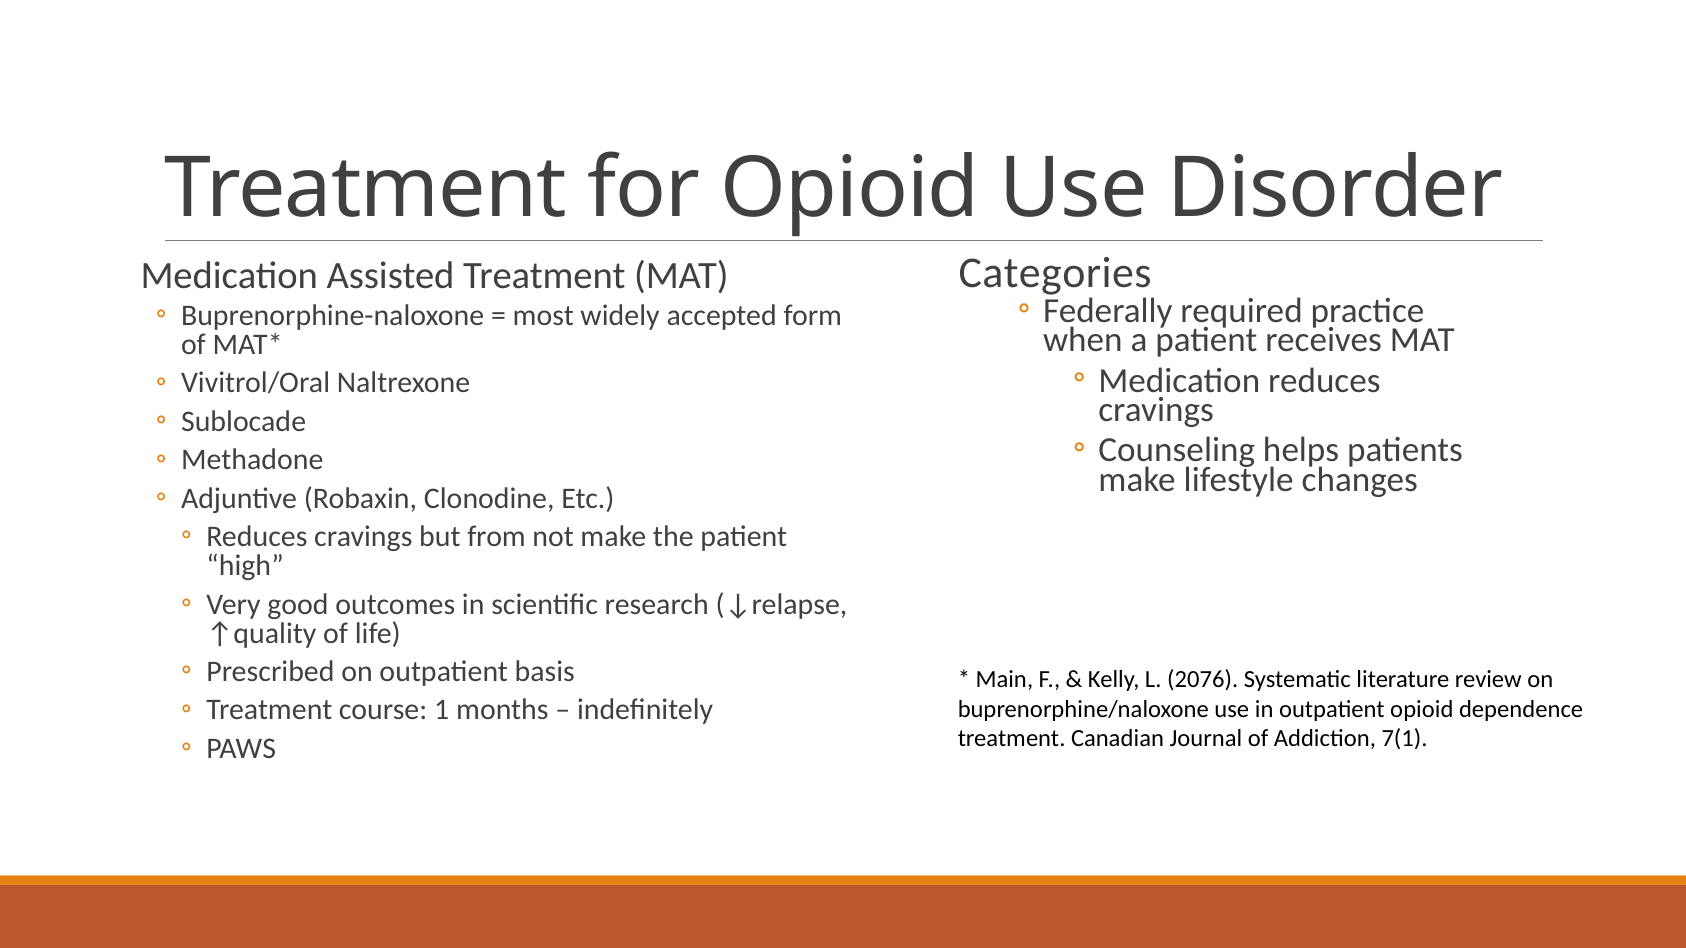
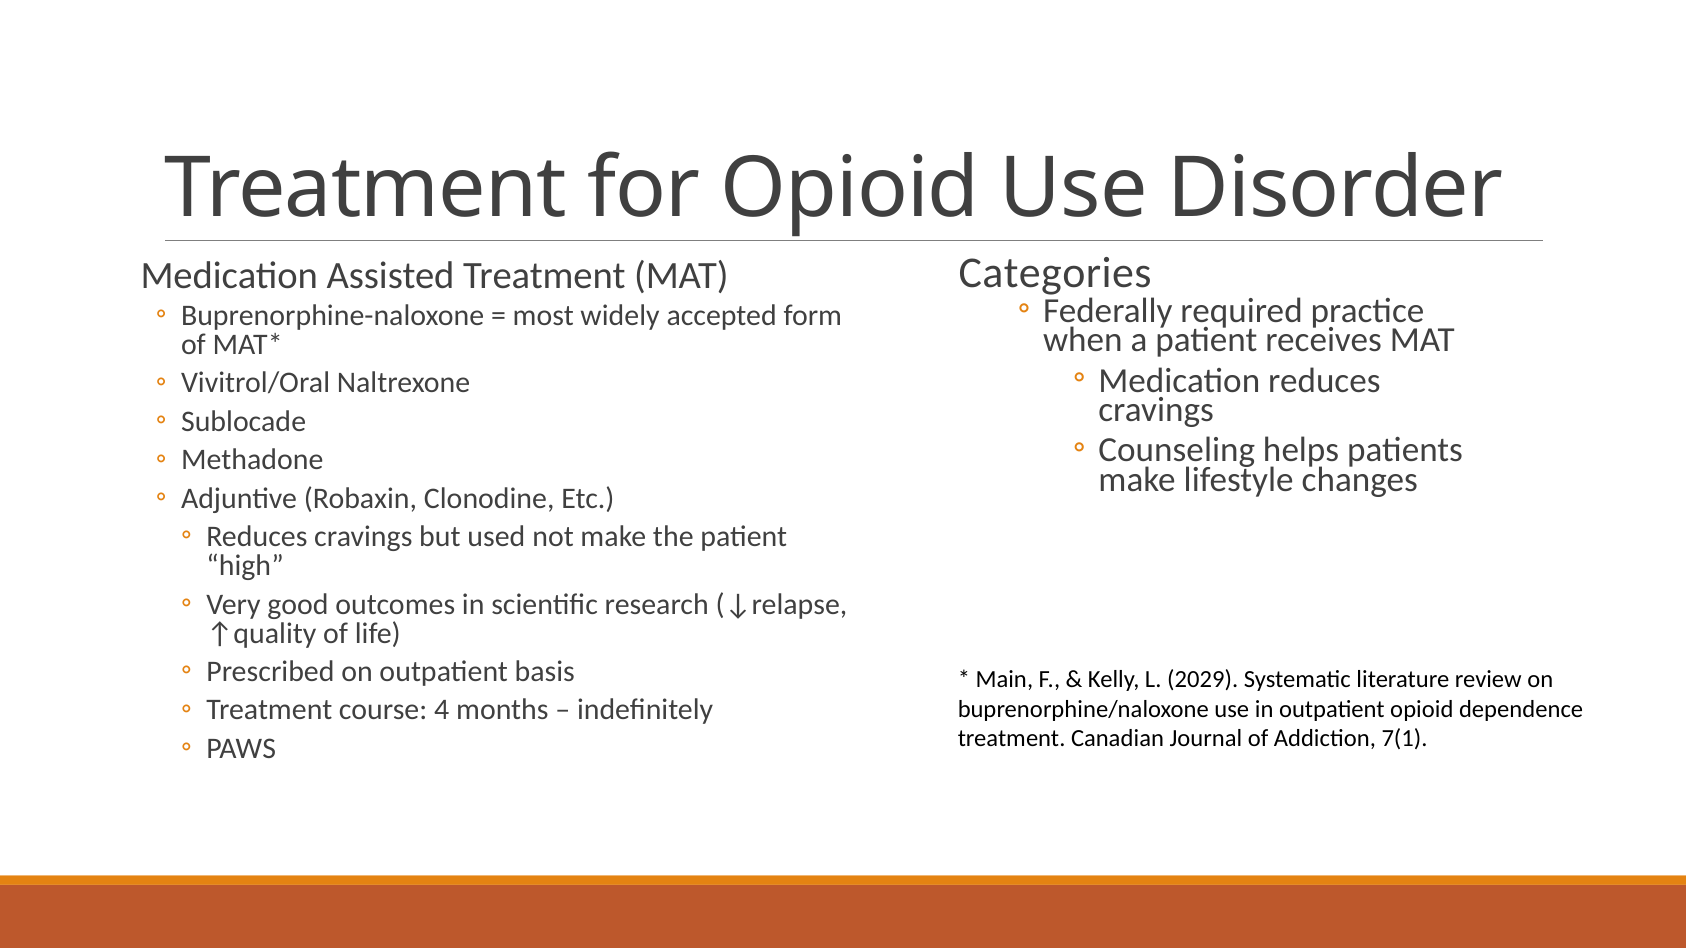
from: from -> used (496, 537)
2076: 2076 -> 2029 (1203, 680)
1: 1 -> 4 (442, 710)
